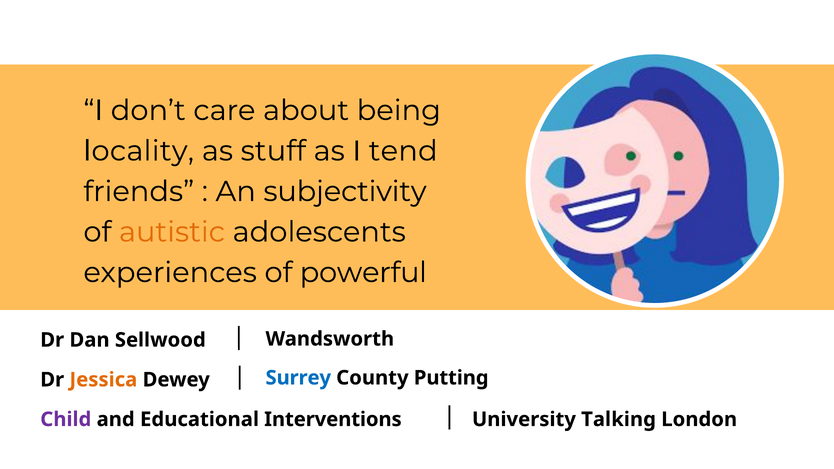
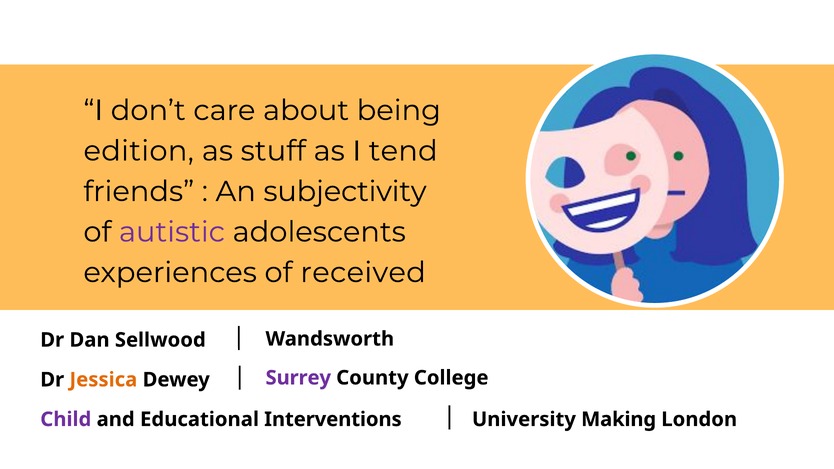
locality: locality -> edition (139, 151)
autistic colour: orange -> purple (172, 232)
powerful: powerful -> received (363, 273)
Surrey colour: blue -> purple (298, 378)
Putting: Putting -> College (451, 378)
Talking: Talking -> Making (619, 420)
